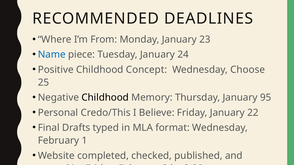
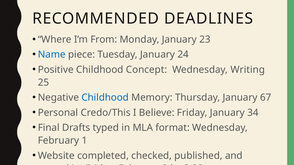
Choose: Choose -> Writing (248, 70)
Childhood colour: black -> blue (105, 98)
95: 95 -> 67 (266, 98)
22: 22 -> 34 (253, 113)
